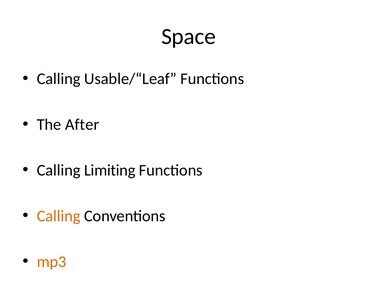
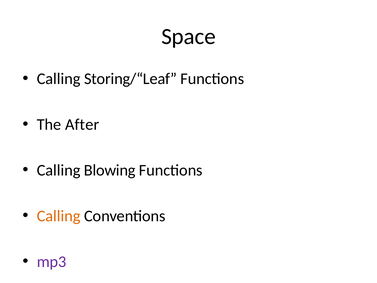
Usable/“Leaf: Usable/“Leaf -> Storing/“Leaf (130, 79)
Limiting: Limiting -> Blowing (110, 170)
mp3 colour: orange -> purple (52, 261)
